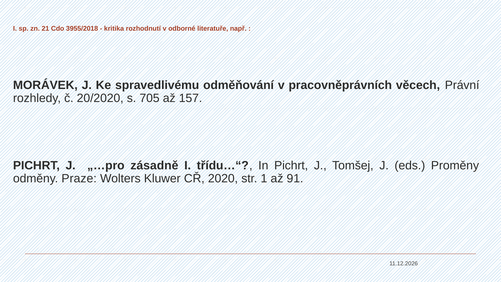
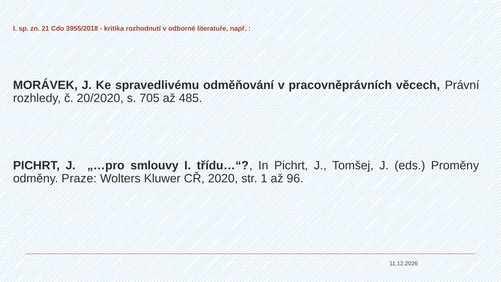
157: 157 -> 485 (191, 98)
zásadně: zásadně -> smlouvy (154, 165)
91: 91 -> 96 (295, 178)
